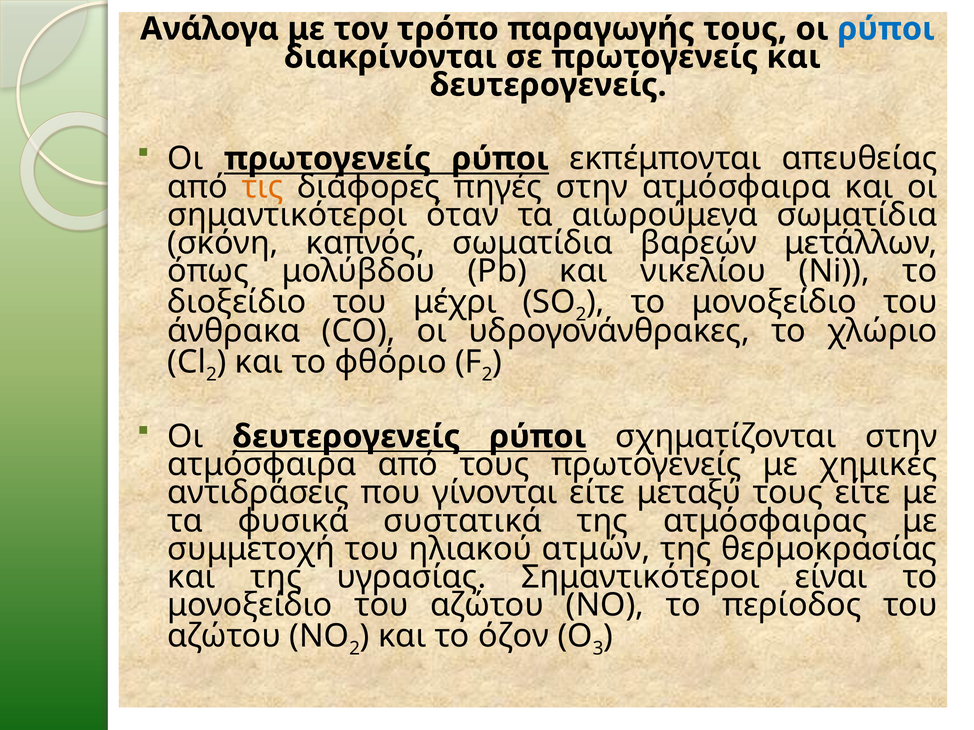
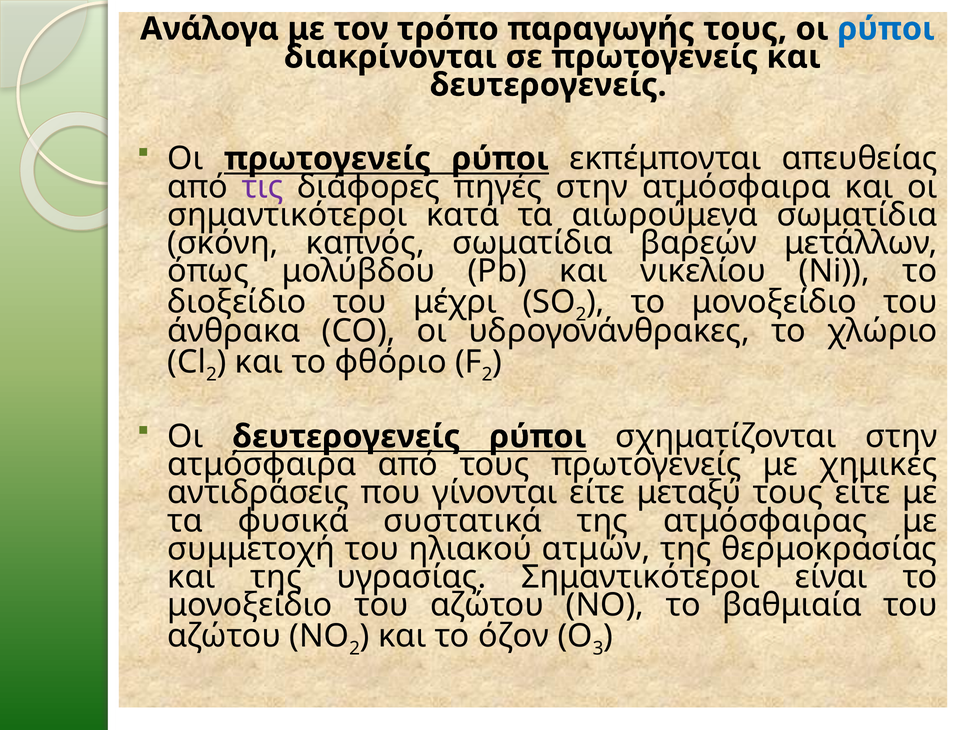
τις colour: orange -> purple (263, 187)
όταν: όταν -> κατά (463, 215)
περίοδος: περίοδος -> βαθμιαία (792, 605)
